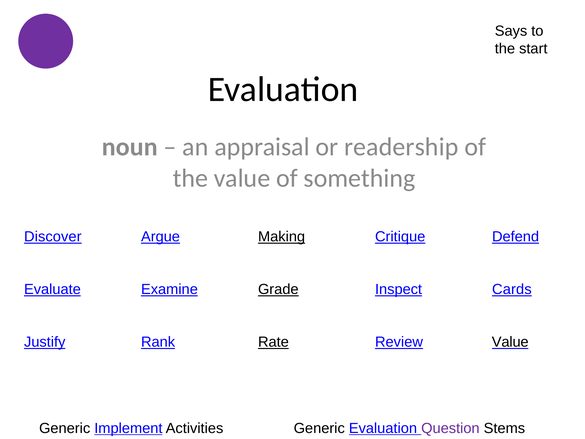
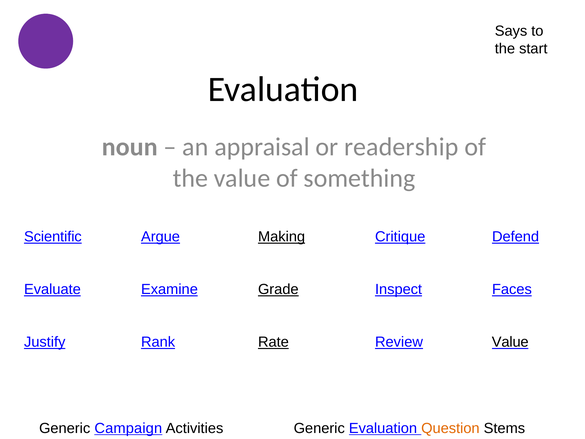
Discover: Discover -> Scientific (53, 237)
Cards: Cards -> Faces (512, 289)
Implement: Implement -> Campaign (128, 428)
Question colour: purple -> orange (450, 428)
